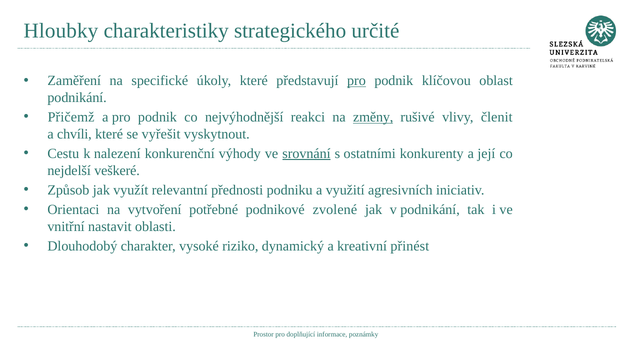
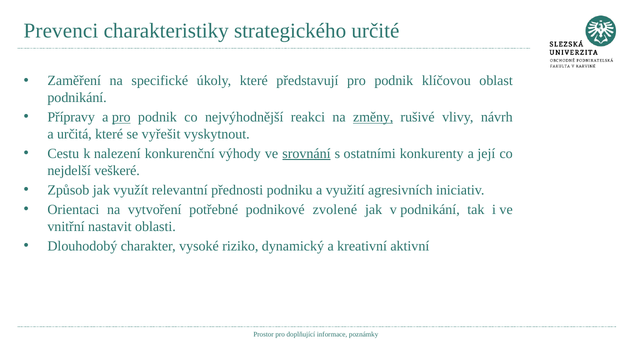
Hloubky: Hloubky -> Prevenci (61, 31)
pro underline: present -> none (356, 81)
Přičemž: Přičemž -> Přípravy (71, 117)
pro underline: none -> present (121, 117)
členit: členit -> návrh (497, 117)
chvíli: chvíli -> určitá (74, 134)
přinést: přinést -> aktivní (410, 246)
